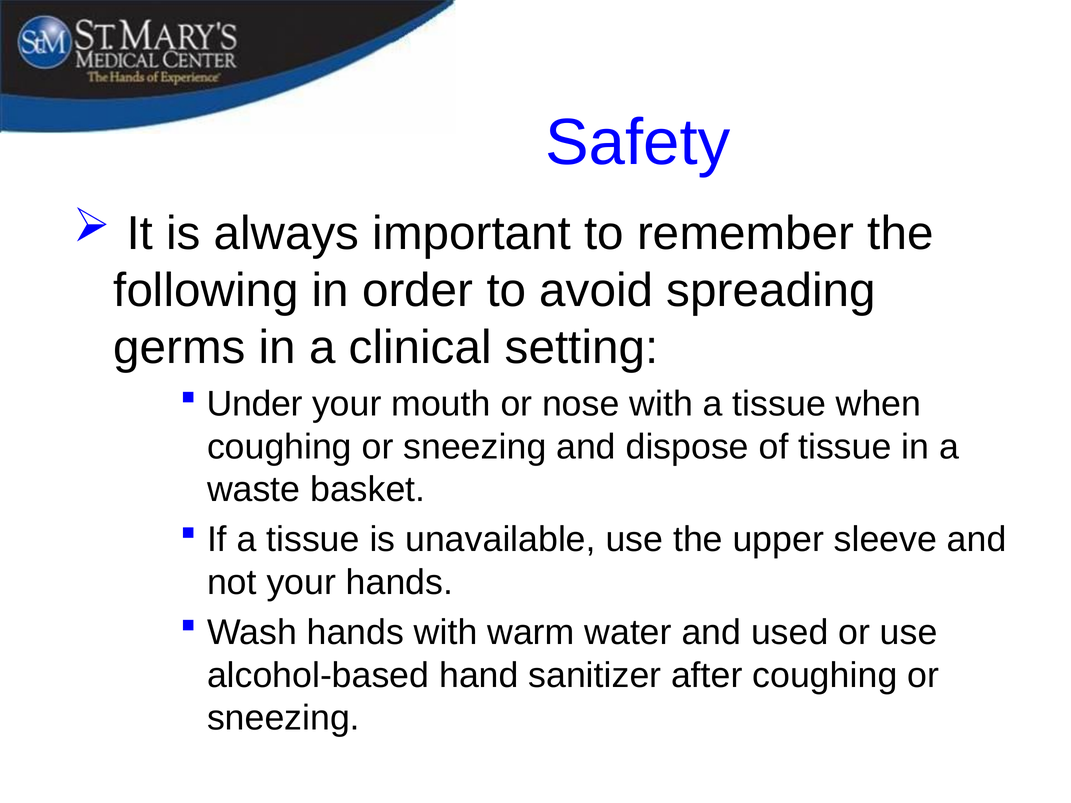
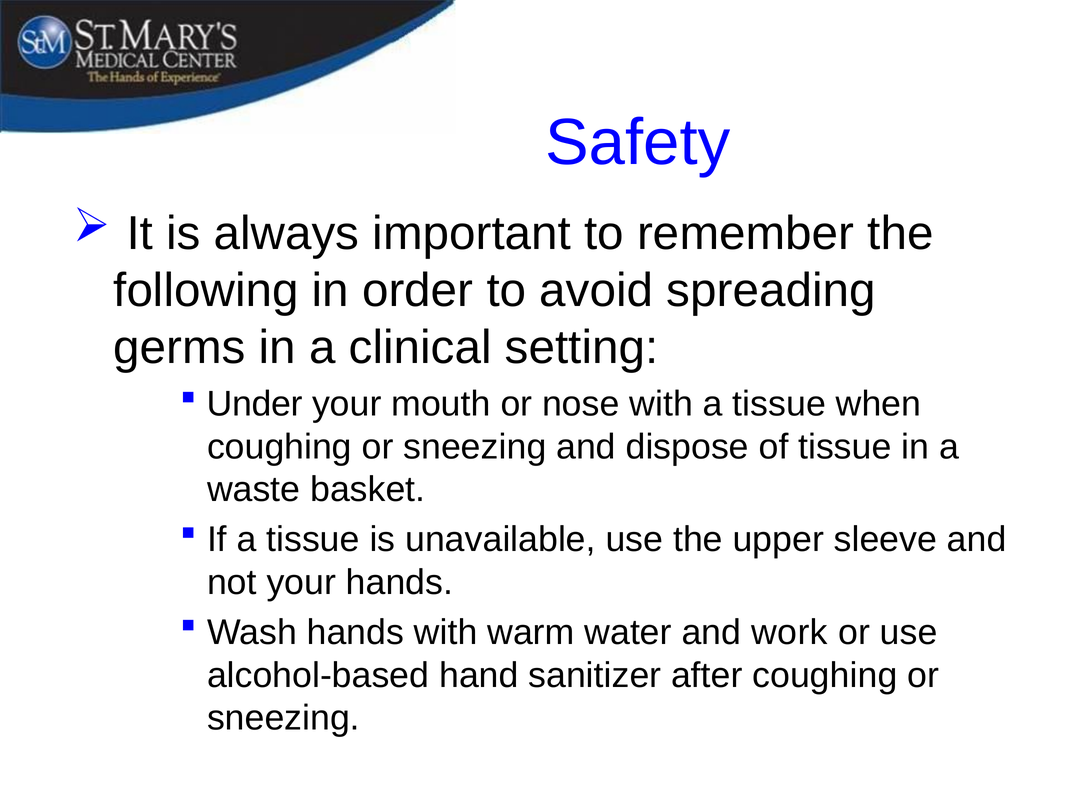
used: used -> work (790, 633)
